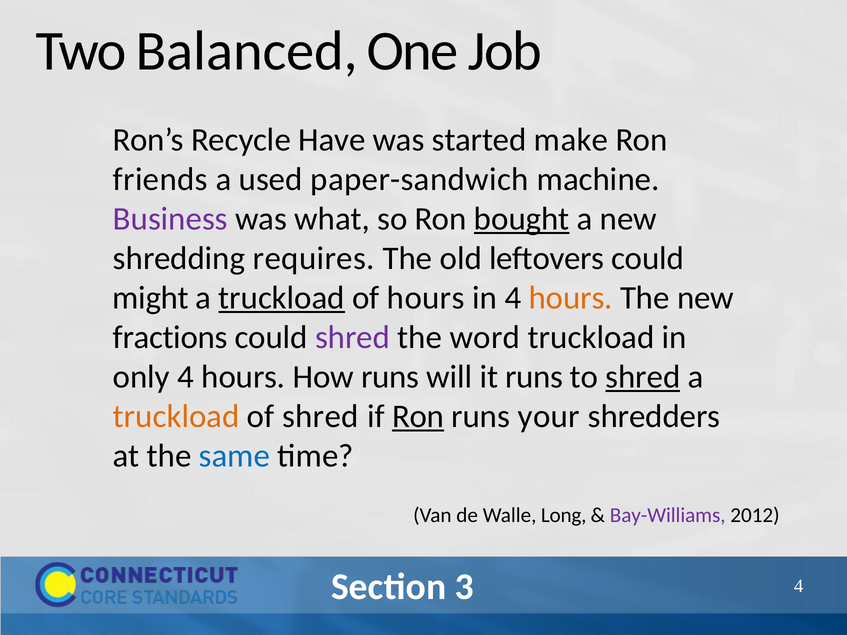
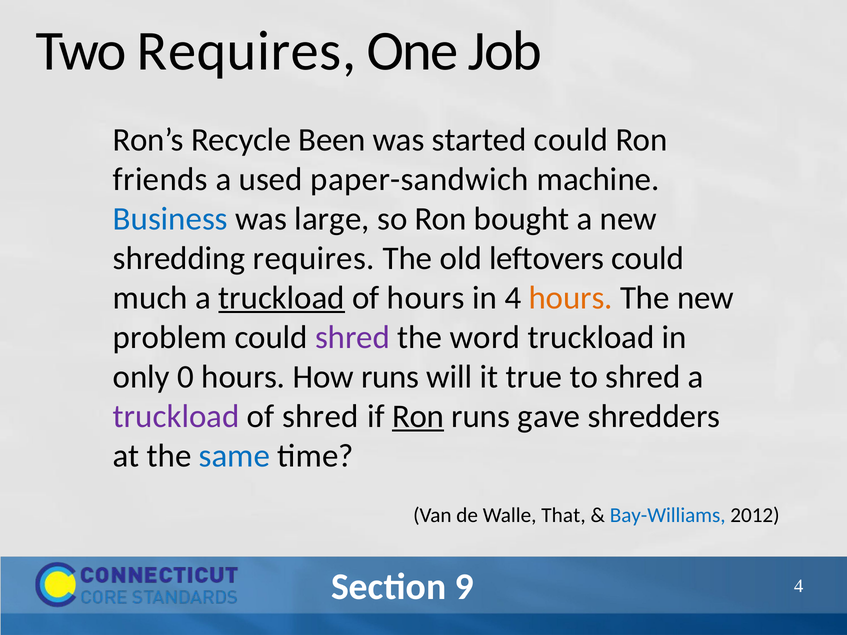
Two Balanced: Balanced -> Requires (247, 51)
Have: Have -> Been (332, 140)
started make: make -> could (571, 140)
Business colour: purple -> blue (170, 219)
what: what -> large (332, 219)
bought underline: present -> none (522, 219)
might: might -> much (150, 298)
fractions: fractions -> problem (170, 337)
only 4: 4 -> 0 (186, 377)
it runs: runs -> true (534, 377)
shred underline: present -> none (643, 377)
truckload colour: orange -> purple (176, 417)
your: your -> gave (549, 417)
Long: Long -> That (563, 515)
Bay-Williams colour: purple -> blue (668, 515)
3: 3 -> 9 (464, 587)
